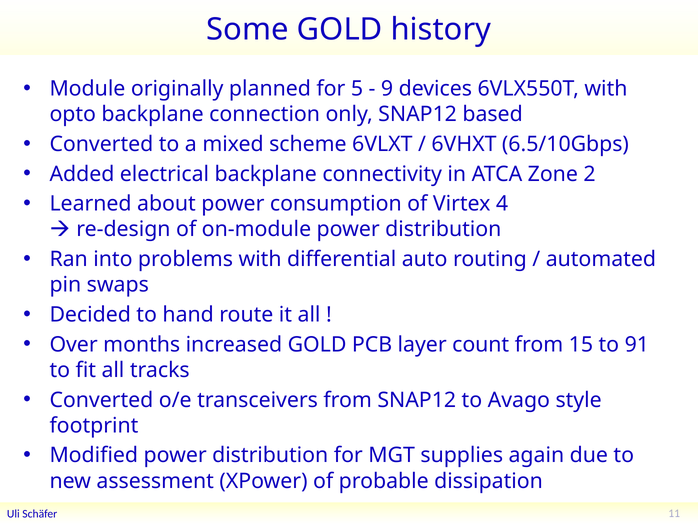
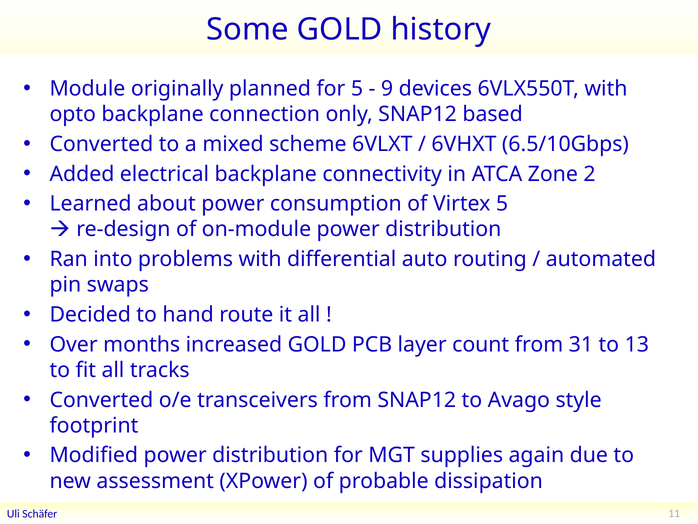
Virtex 4: 4 -> 5 (502, 204)
15: 15 -> 31 (581, 344)
91: 91 -> 13 (637, 344)
